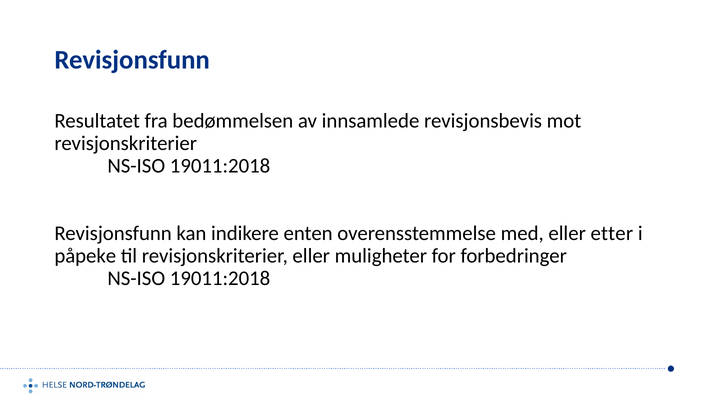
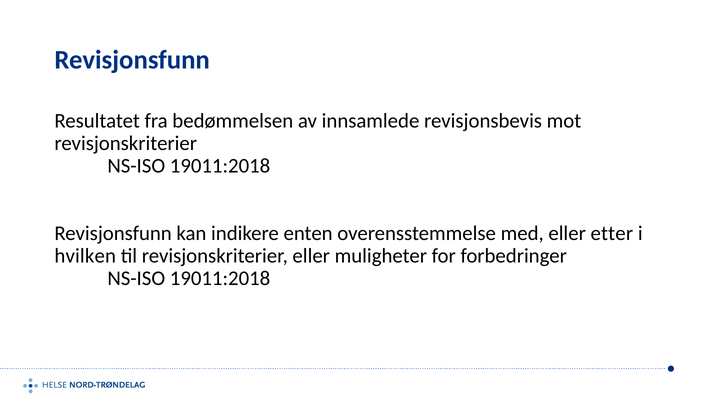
påpeke: påpeke -> hvilken (85, 256)
